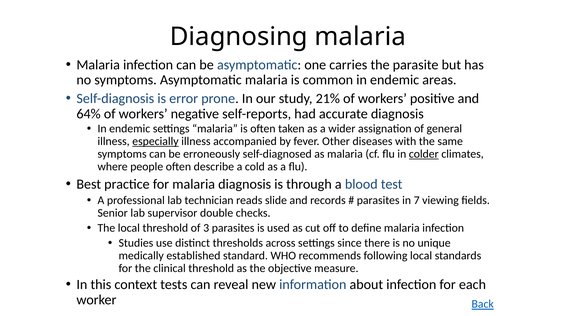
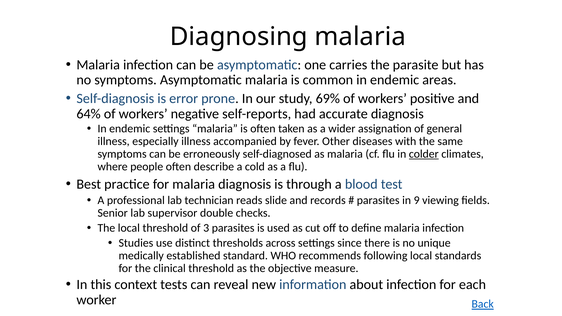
21%: 21% -> 69% (328, 99)
especially underline: present -> none (155, 141)
7: 7 -> 9 (417, 200)
